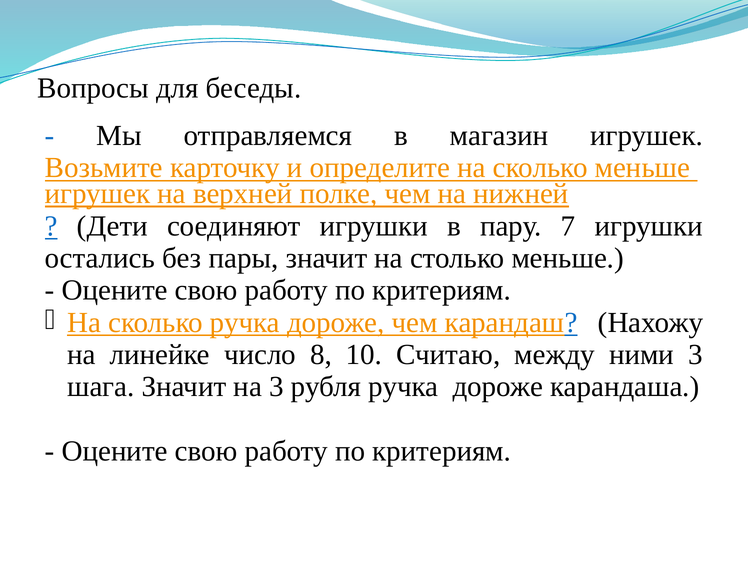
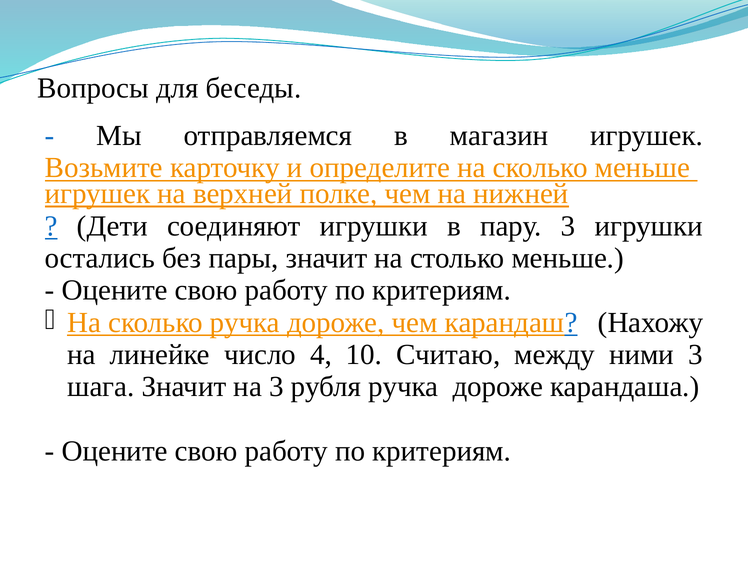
пару 7: 7 -> 3 (568, 226)
8: 8 -> 4 (321, 355)
